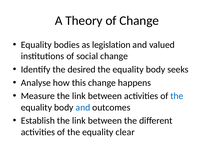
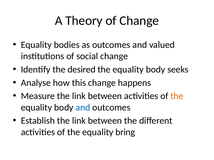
as legislation: legislation -> outcomes (111, 45)
the colour: blue -> orange (177, 96)
clear: clear -> bring (125, 132)
